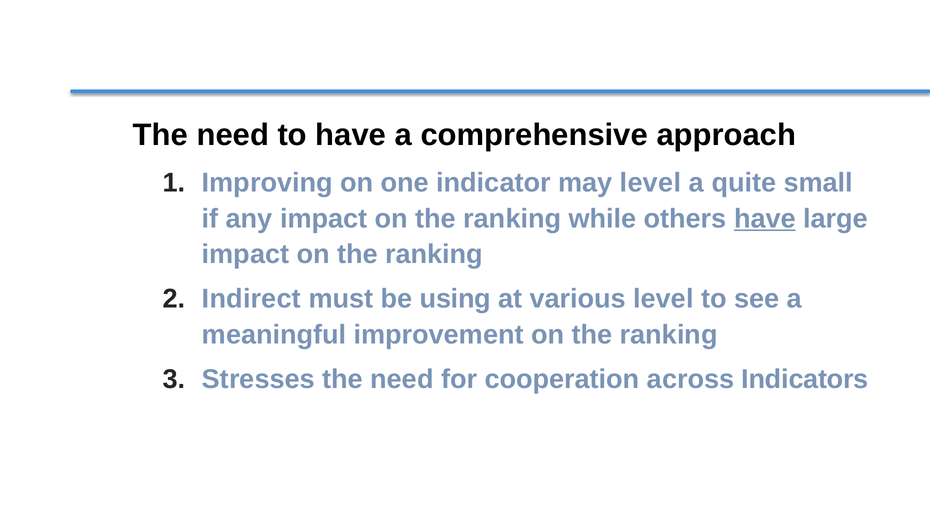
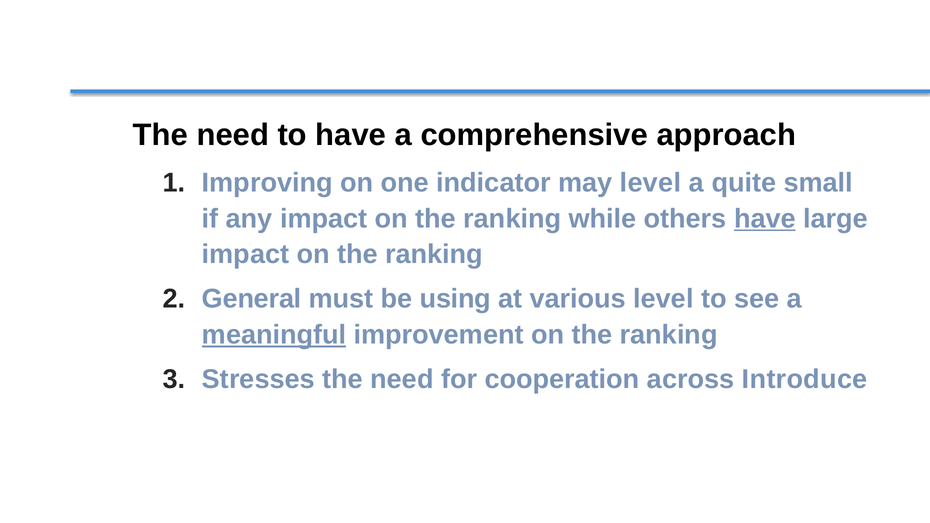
Indirect: Indirect -> General (252, 299)
meaningful underline: none -> present (274, 335)
Indicators: Indicators -> Introduce (805, 379)
